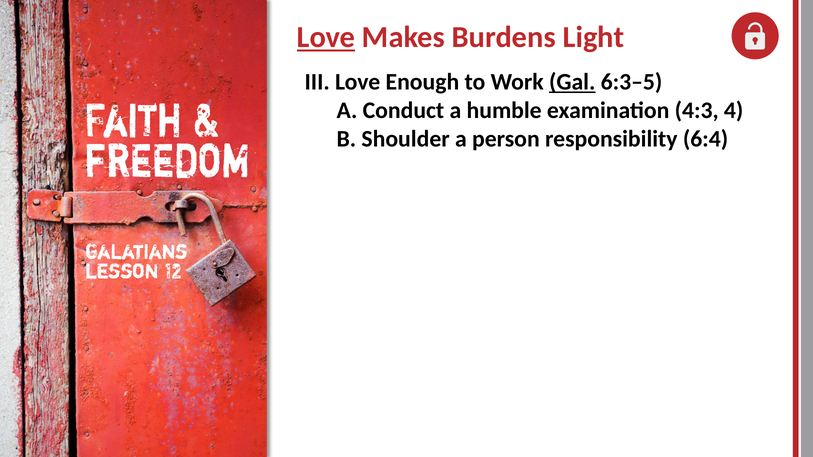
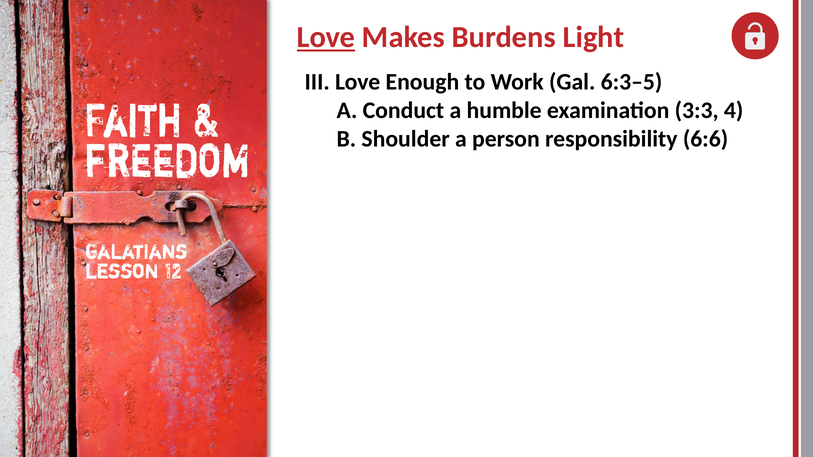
Gal underline: present -> none (572, 82)
4:3: 4:3 -> 3:3 (697, 111)
6:4: 6:4 -> 6:6 (706, 139)
